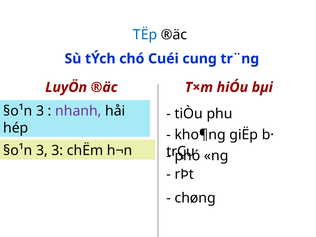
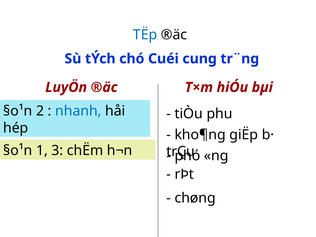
3: 3 -> 2 (40, 111)
nhanh colour: purple -> blue (78, 111)
3: 3 -> 1 (42, 151)
